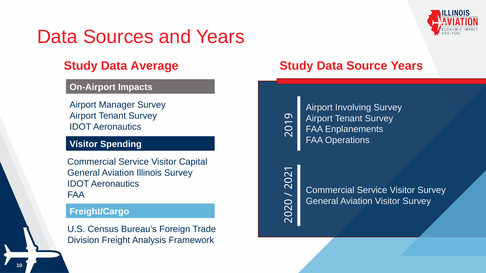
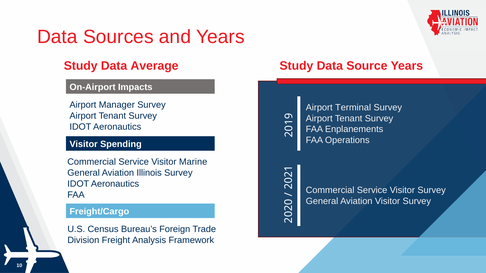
Involving: Involving -> Terminal (353, 108)
Capital: Capital -> Marine (193, 162)
